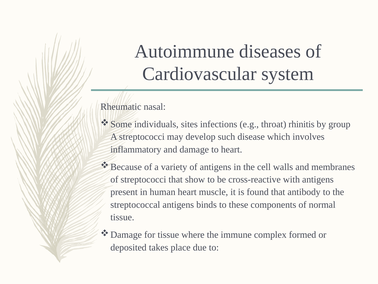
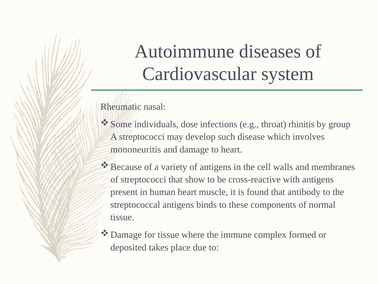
sites: sites -> dose (189, 124)
inflammatory: inflammatory -> mononeuritis (136, 149)
